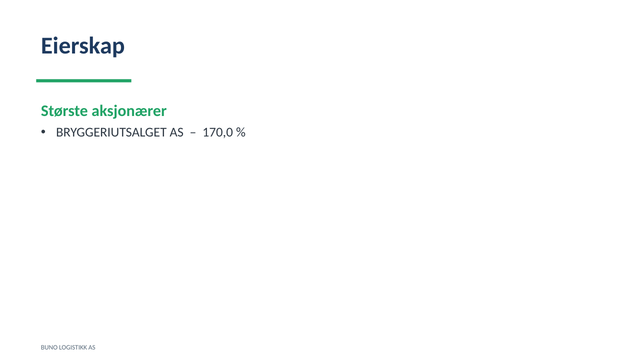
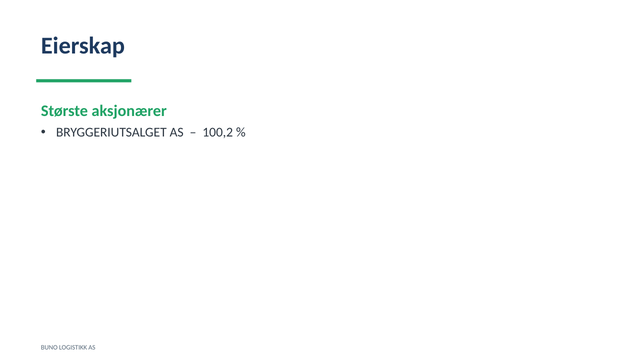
170,0: 170,0 -> 100,2 (218, 132)
